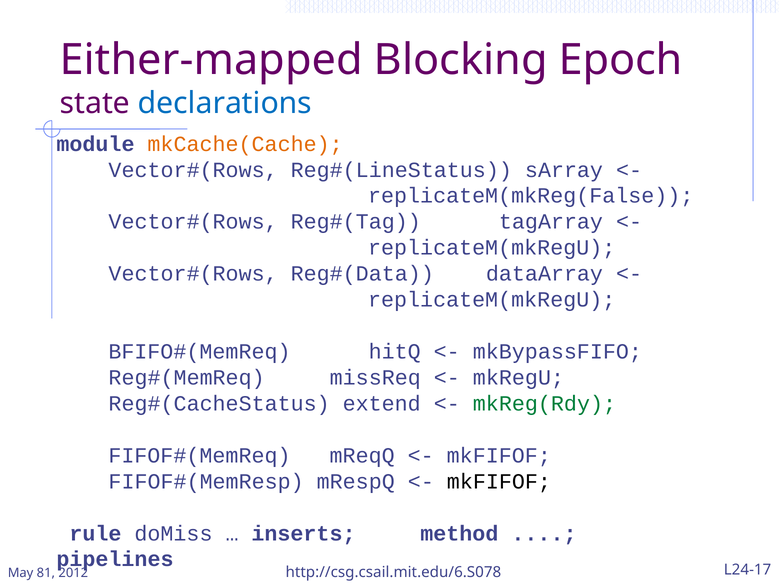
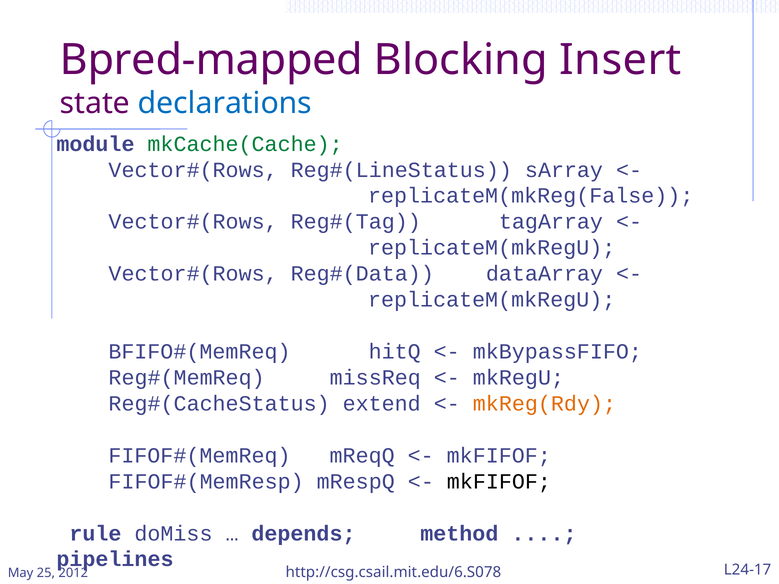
Either-mapped: Either-mapped -> Bpred-mapped (211, 60)
Epoch: Epoch -> Insert (620, 60)
mkCache(Cache colour: orange -> green (245, 144)
mkReg(Rdy colour: green -> orange (544, 404)
inserts: inserts -> depends (303, 534)
81: 81 -> 25 (46, 573)
